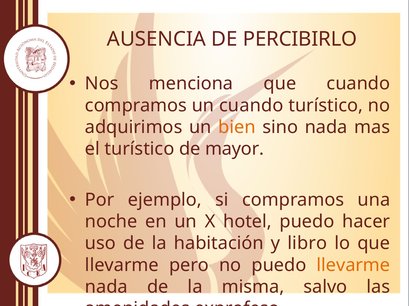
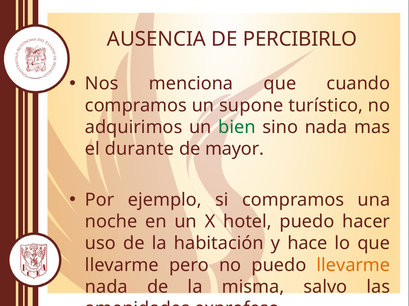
un cuando: cuando -> supone (251, 106)
bien colour: orange -> green (237, 127)
el turístico: turístico -> durante (139, 149)
libro: libro -> hace (307, 244)
